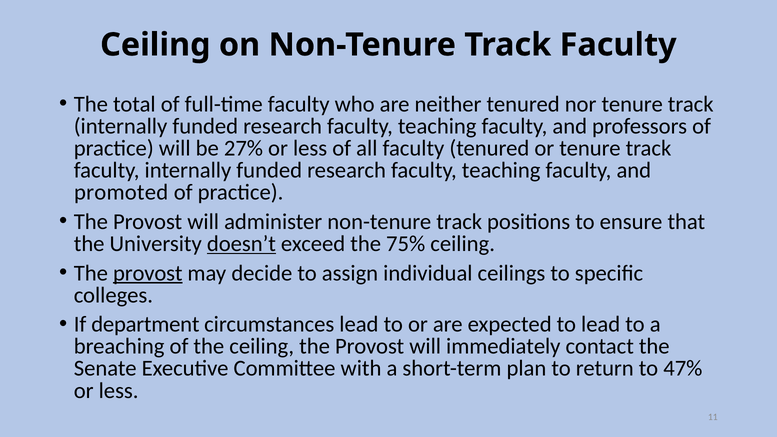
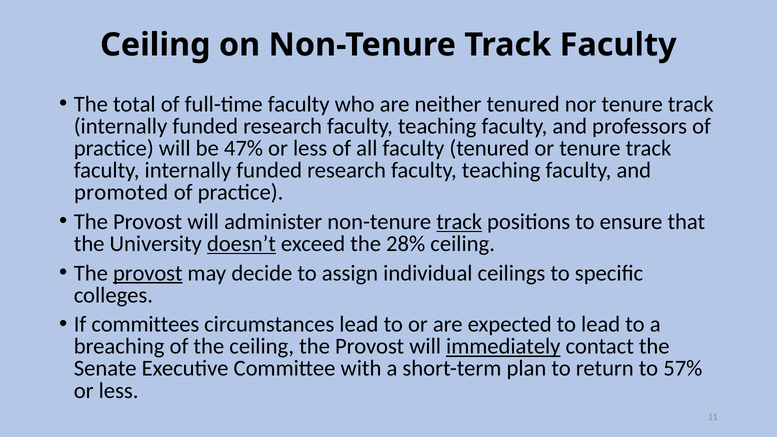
27%: 27% -> 47% (243, 148)
track underline: none -> present (459, 222)
75%: 75% -> 28% (406, 244)
department: department -> committees (145, 324)
immediately underline: none -> present (503, 347)
47%: 47% -> 57% (683, 369)
